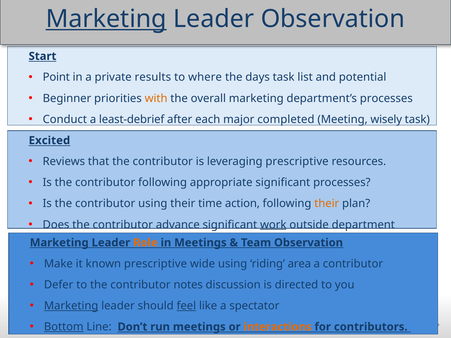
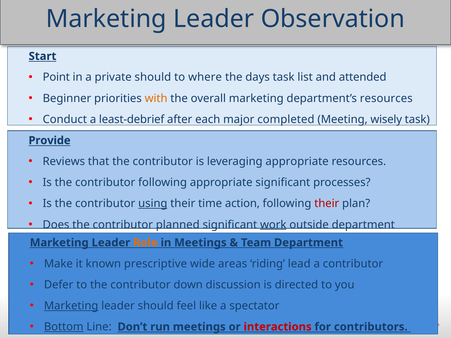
Marketing underline: present -> none (106, 19)
private results: results -> should (153, 77)
potential: potential -> attended (363, 77)
department’s processes: processes -> resources (386, 98)
Excited: Excited -> Provide (50, 141)
leveraging prescriptive: prescriptive -> appropriate (297, 162)
using underline: none -> present (153, 204)
their colour: orange -> red (327, 204)
advance: advance -> planned (178, 225)
Team Observation: Observation -> Department (308, 243)
wide using: using -> areas (233, 264)
area: area -> lead (299, 264)
notes: notes -> down (188, 285)
feel underline: present -> none (186, 306)
interactions colour: orange -> red (278, 327)
